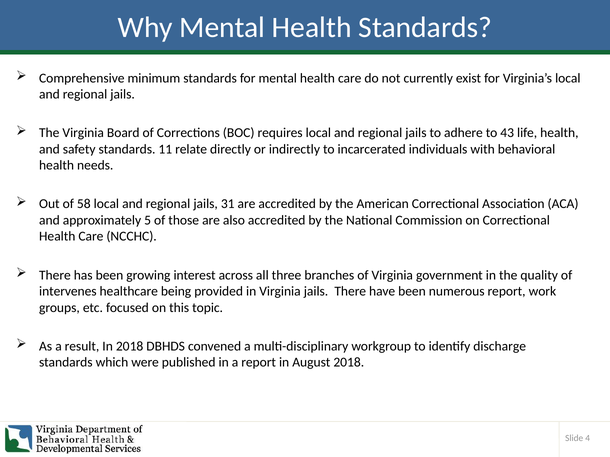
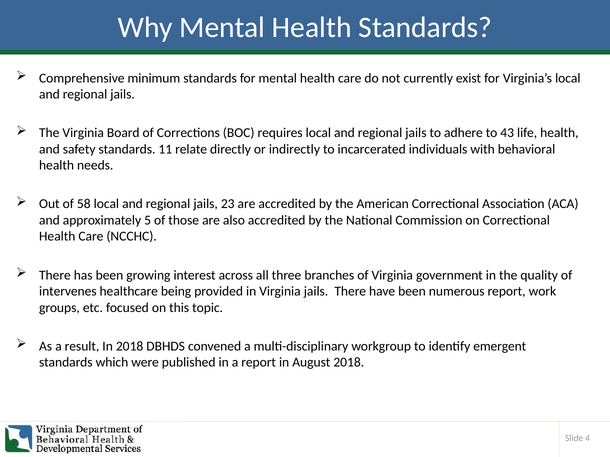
31: 31 -> 23 (228, 204)
discharge: discharge -> emergent (500, 346)
